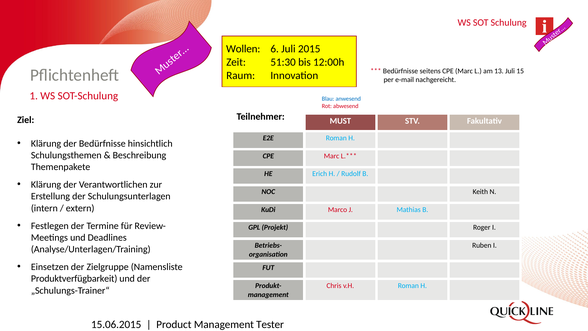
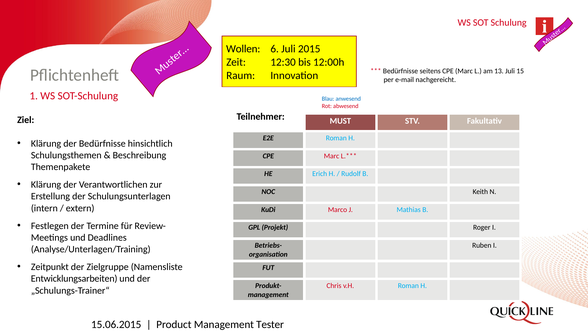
51:30: 51:30 -> 12:30 (283, 62)
Einsetzen: Einsetzen -> Zeitpunkt (50, 267)
Produktverfügbarkeit: Produktverfügbarkeit -> Entwicklungsarbeiten (74, 278)
